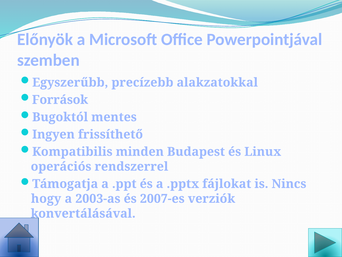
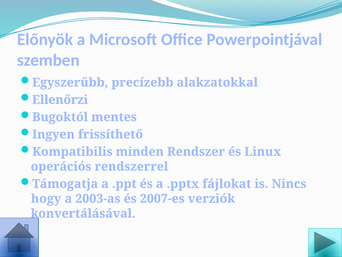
Források: Források -> Ellenőrzi (60, 100)
Budapest: Budapest -> Rendszer (196, 151)
